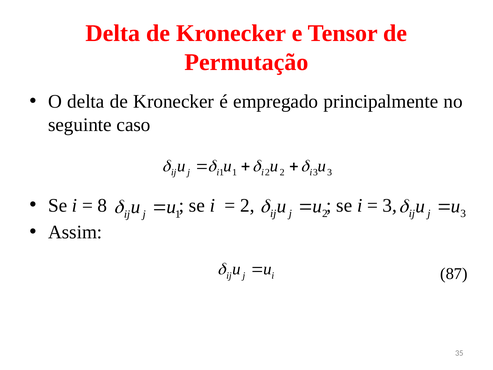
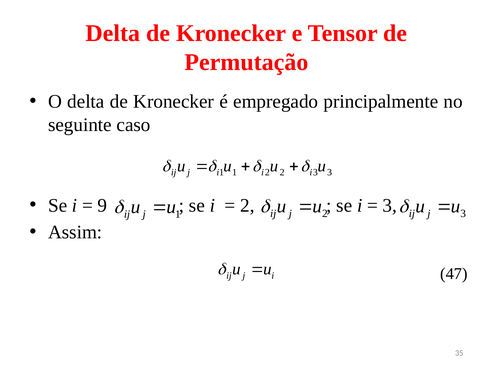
8: 8 -> 9 (102, 205)
87: 87 -> 47 (454, 274)
